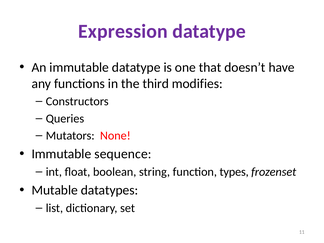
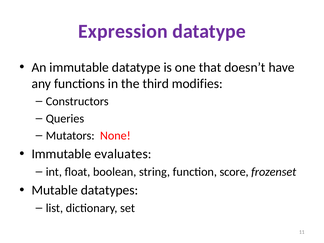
sequence: sequence -> evaluates (123, 154)
types: types -> score (234, 172)
